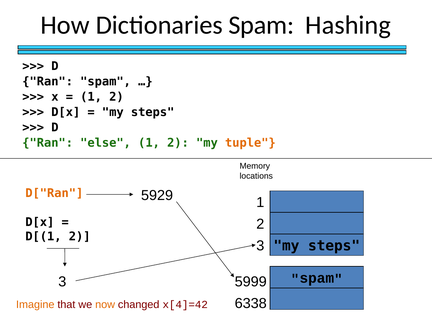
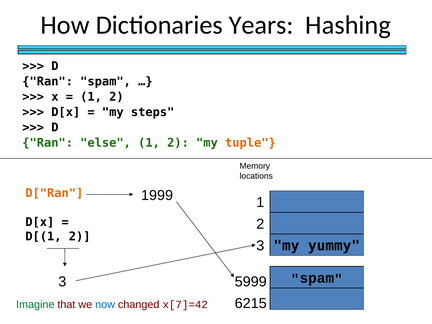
Dictionaries Spam: Spam -> Years (261, 25)
5929: 5929 -> 1999 (157, 195)
steps: steps -> yummy (334, 246)
6338: 6338 -> 6215 (251, 303)
Imagine colour: orange -> green (35, 305)
now colour: orange -> blue (105, 305)
x[4]=42: x[4]=42 -> x[7]=42 (185, 305)
